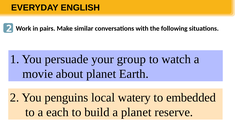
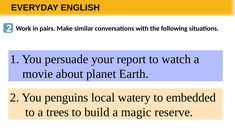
group: group -> report (131, 59)
each: each -> trees (58, 112)
a planet: planet -> magic (136, 112)
